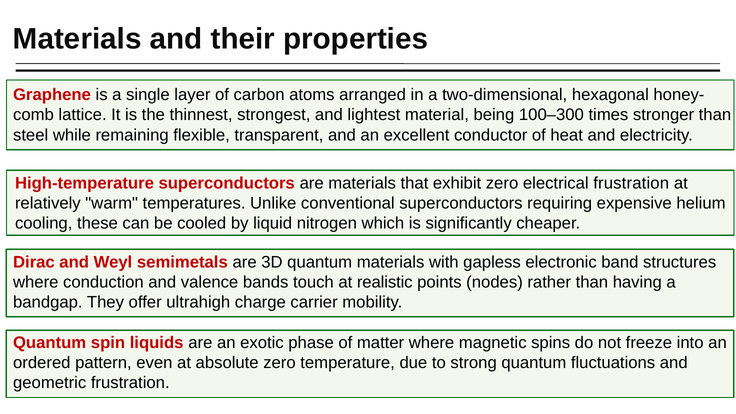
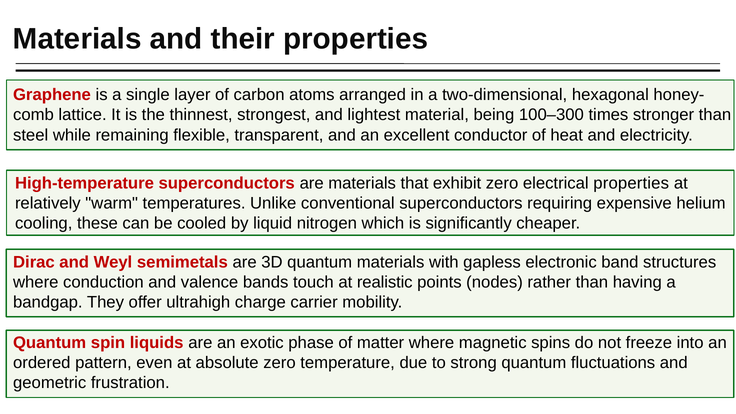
electrical frustration: frustration -> properties (631, 183)
